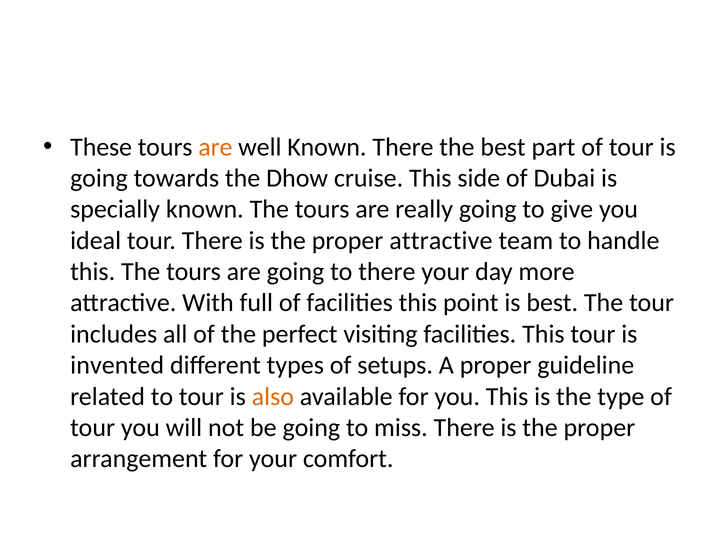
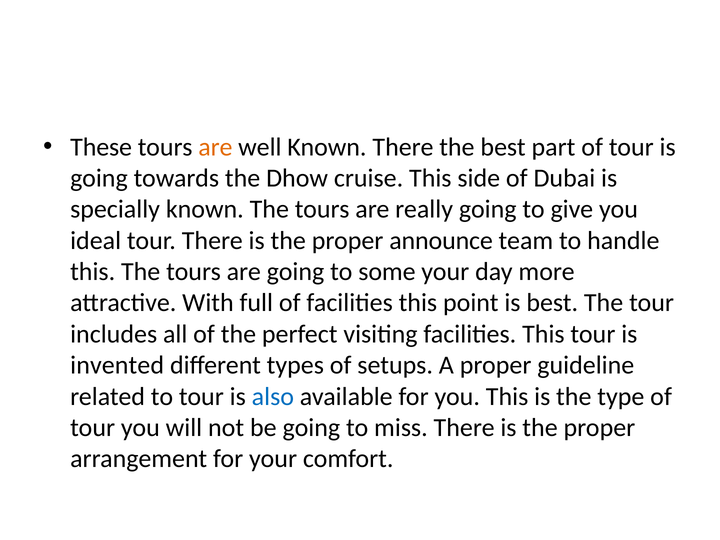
proper attractive: attractive -> announce (441, 241)
to there: there -> some (387, 272)
also colour: orange -> blue (273, 396)
